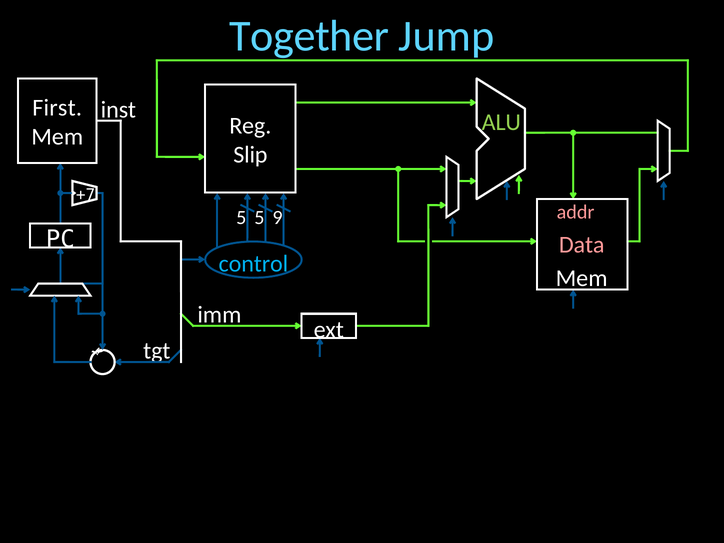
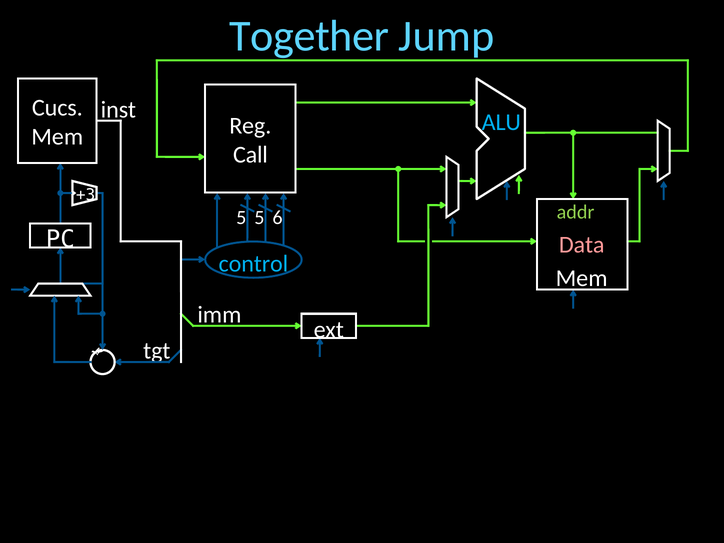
First: First -> Cucs (57, 108)
ALU colour: light green -> light blue (501, 122)
Slip: Slip -> Call (250, 155)
+7: +7 -> +3 (86, 195)
addr colour: pink -> light green (576, 212)
9: 9 -> 6 (278, 218)
